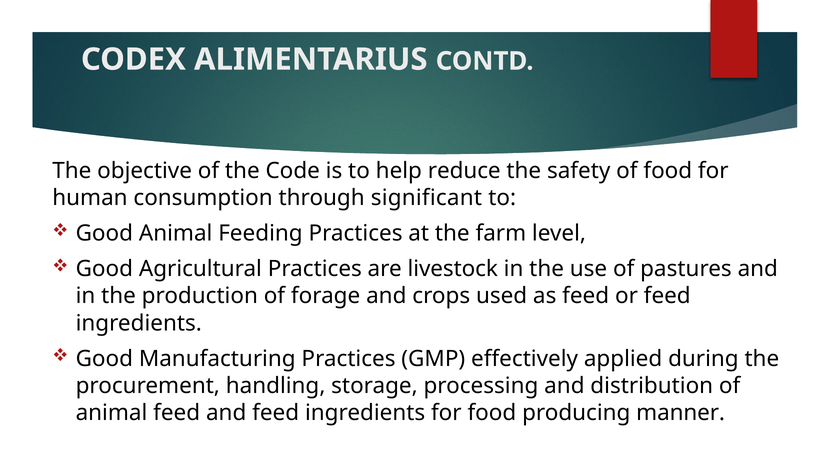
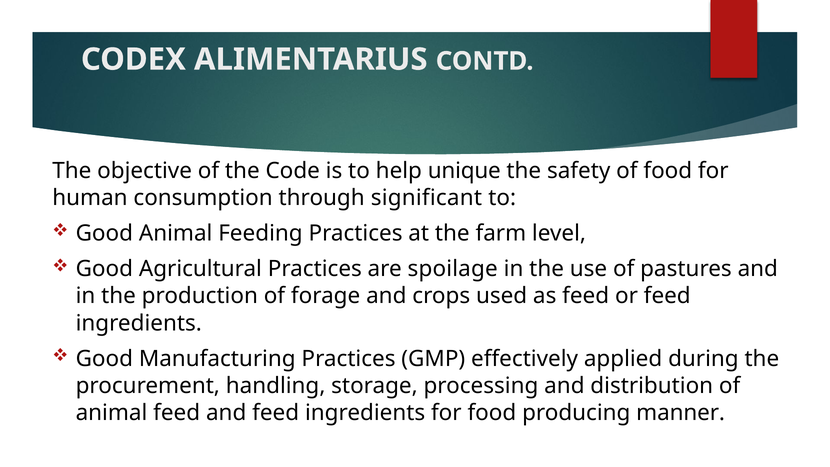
reduce: reduce -> unique (464, 171)
livestock: livestock -> spoilage (453, 269)
